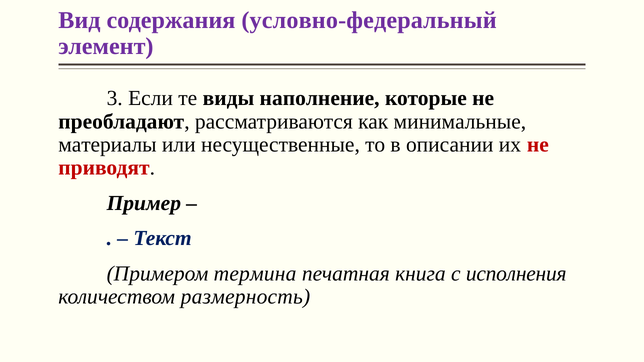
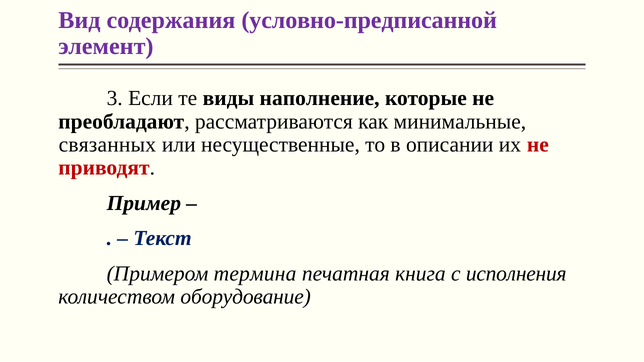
условно-федеральный: условно-федеральный -> условно-предписанной (369, 20)
материалы: материалы -> связанных (107, 145)
размерность: размерность -> оборудование (246, 297)
